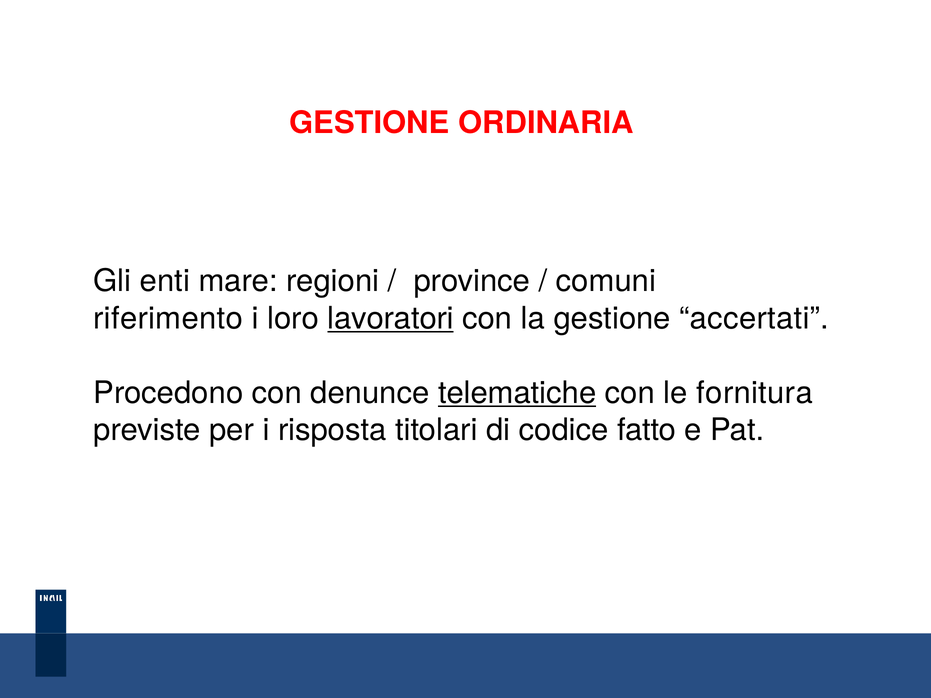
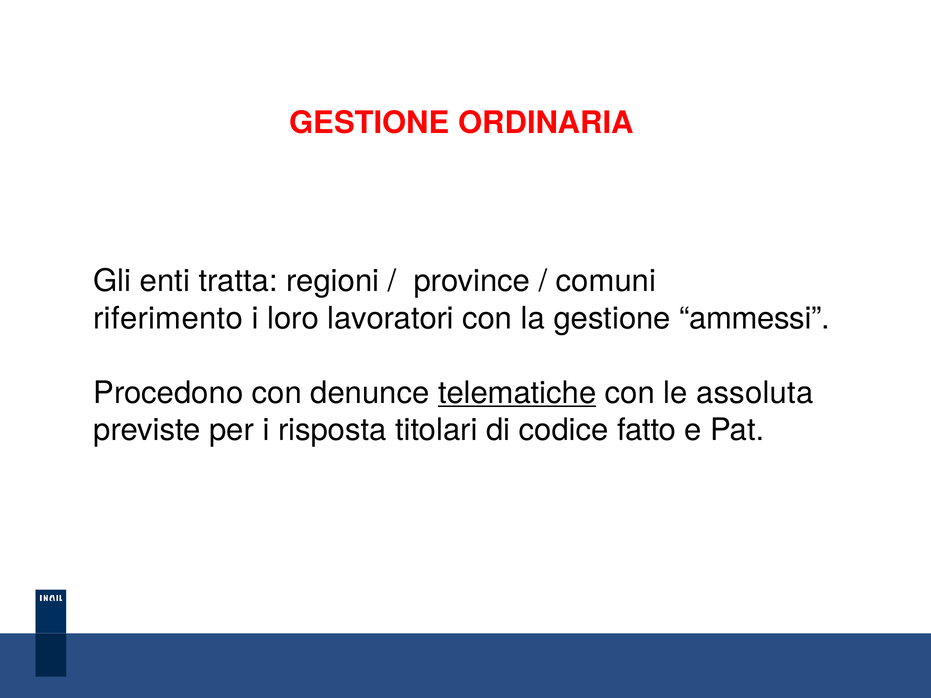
mare: mare -> tratta (238, 281)
lavoratori underline: present -> none (391, 319)
accertati: accertati -> ammessi (754, 319)
fornitura: fornitura -> assoluta (755, 393)
